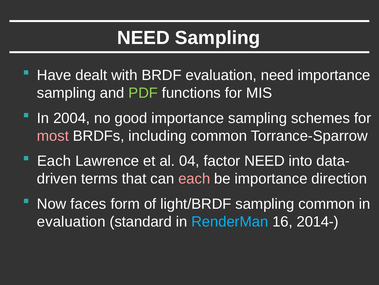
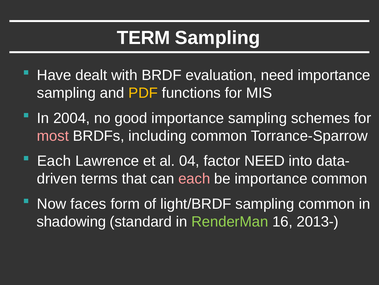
NEED: NEED -> TERM (144, 38)
PDF colour: light green -> yellow (143, 93)
importance direction: direction -> common (339, 178)
evaluation: evaluation -> shadowing (71, 221)
RenderMan colour: light blue -> light green (230, 221)
2014-: 2014- -> 2013- (318, 221)
